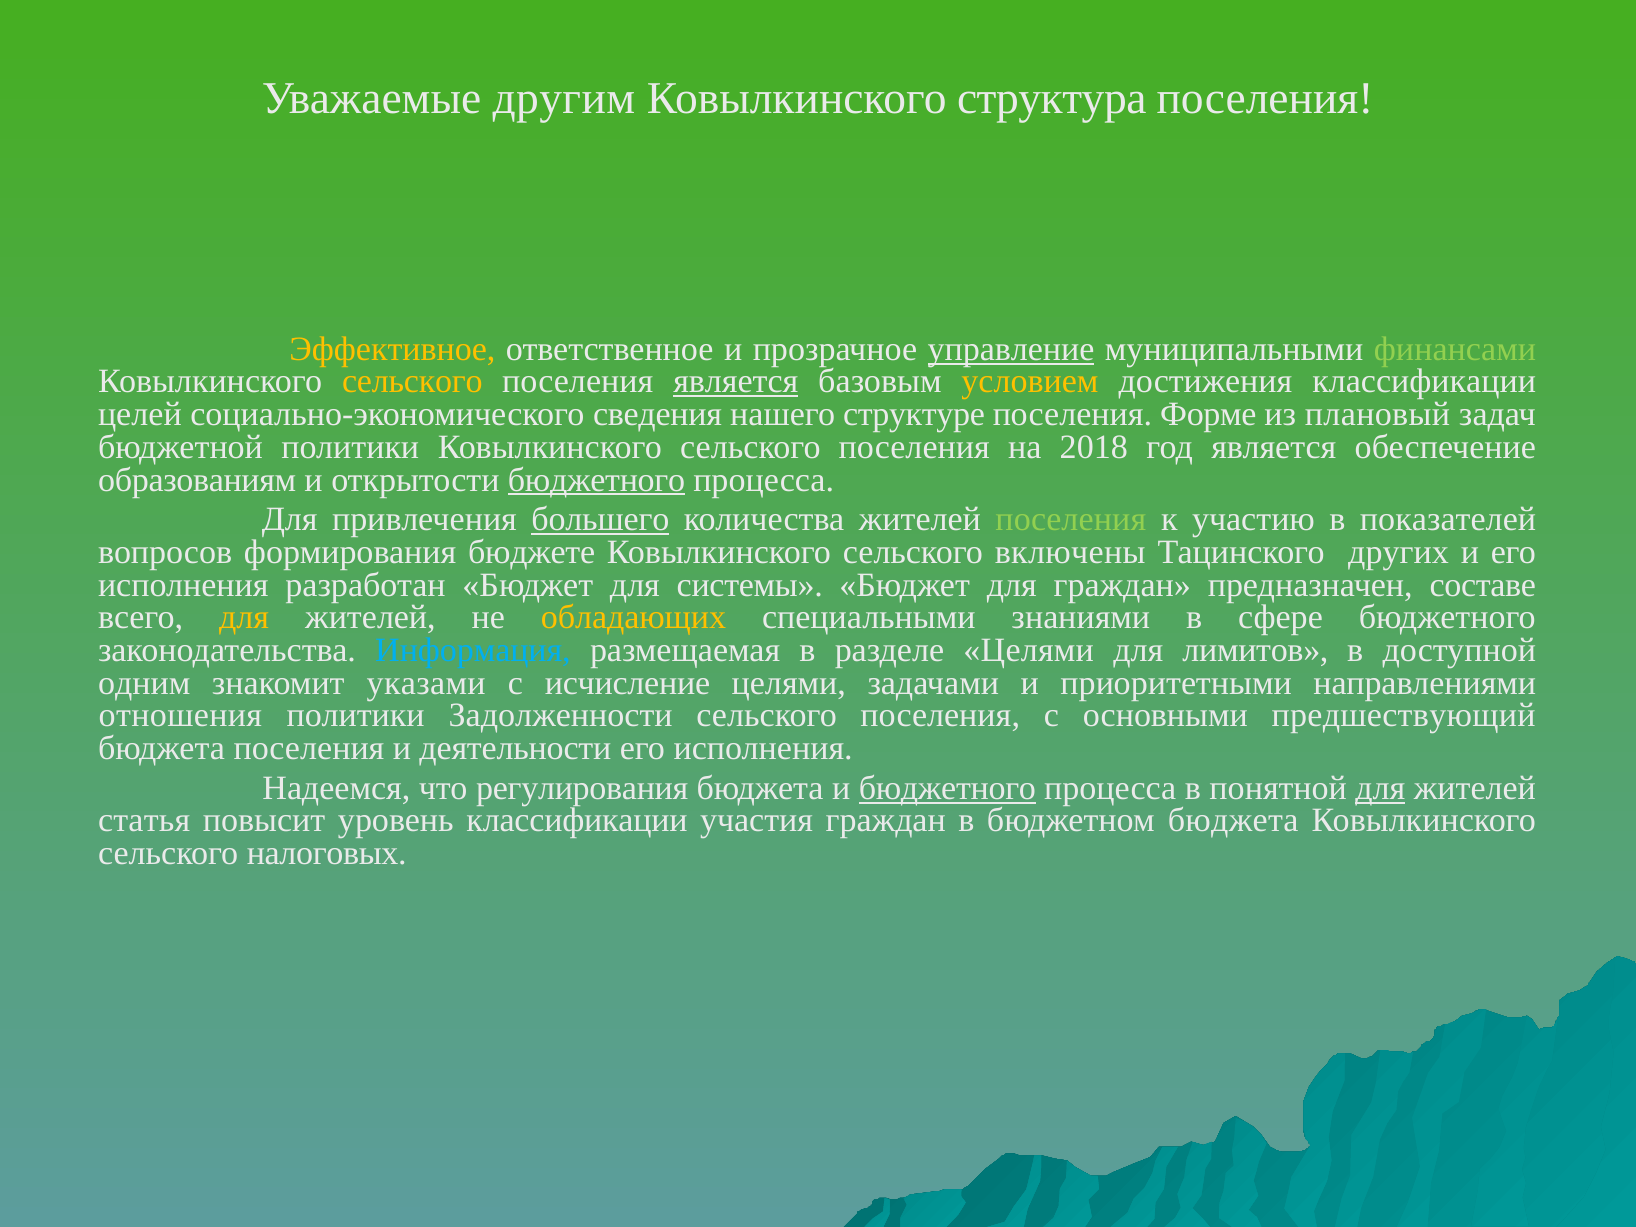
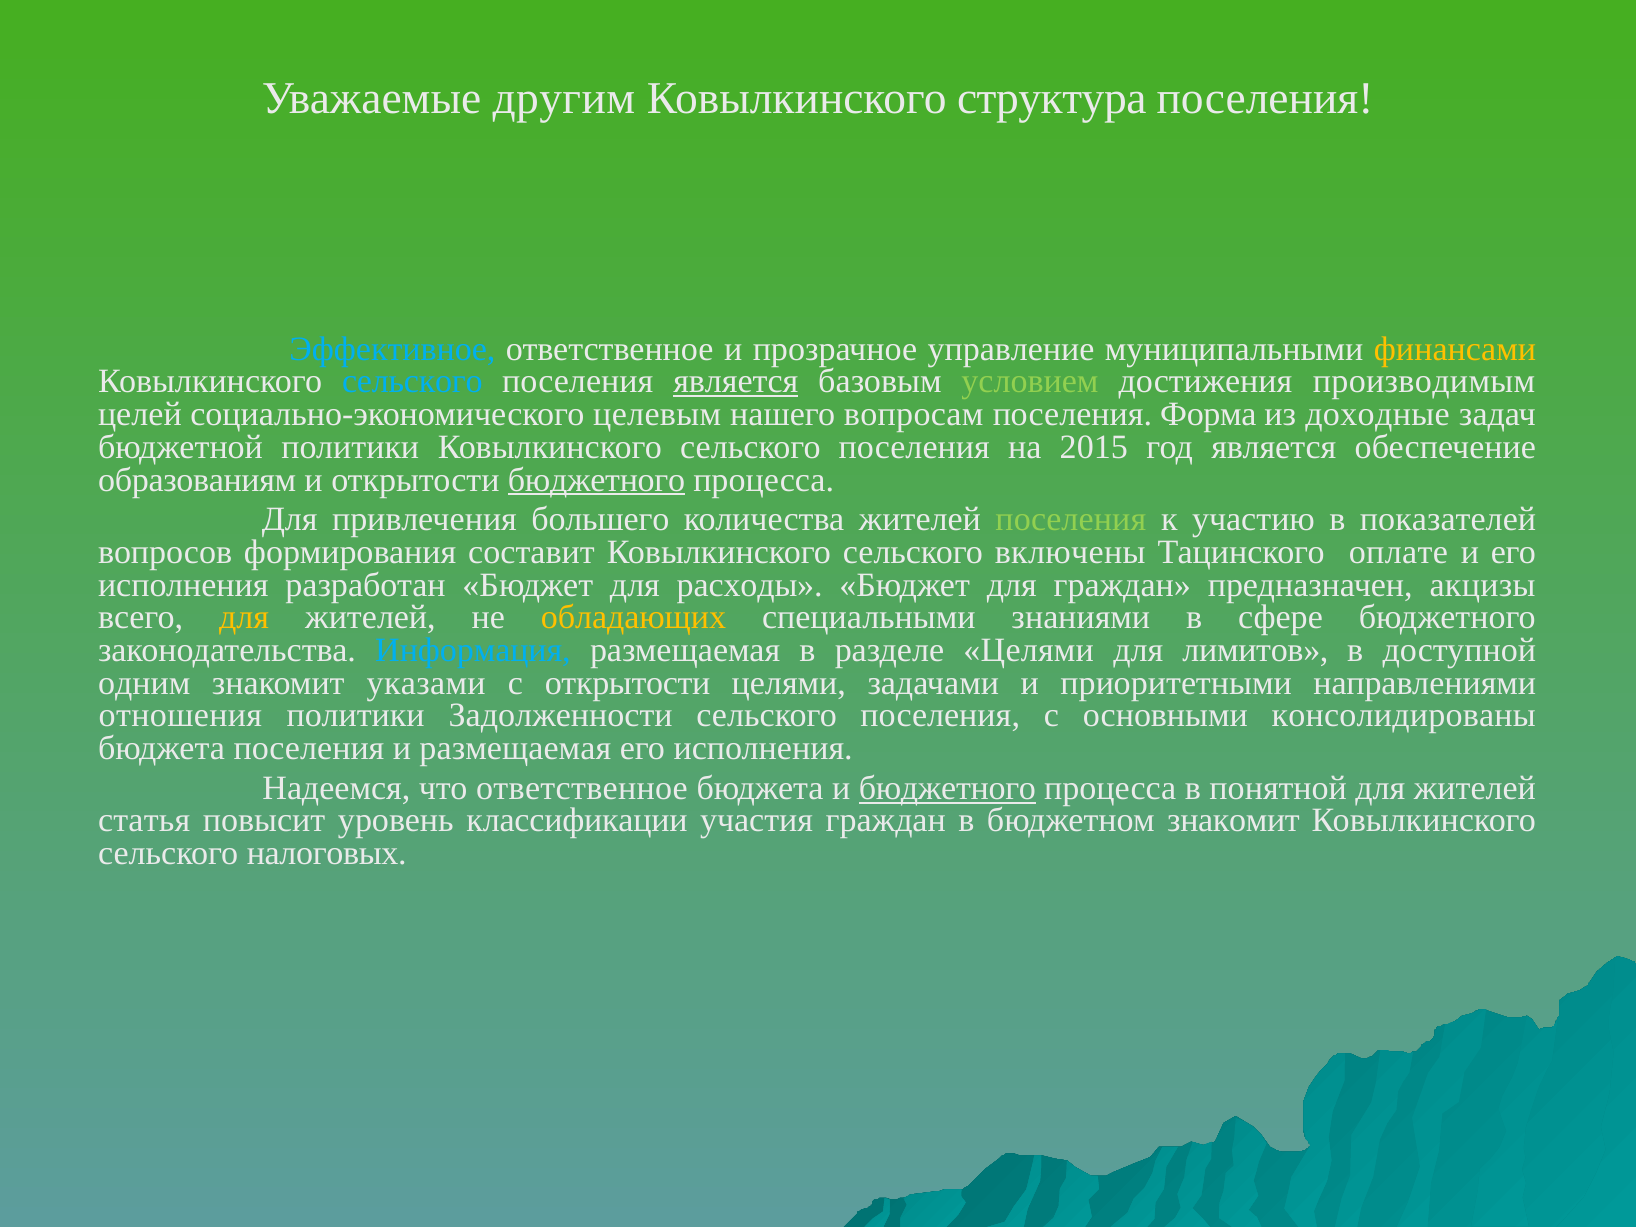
Эффективное colour: yellow -> light blue (392, 349)
управление underline: present -> none (1011, 349)
финансами colour: light green -> yellow (1455, 349)
сельского colour: yellow -> light blue (412, 382)
условием colour: yellow -> light green (1030, 382)
достижения классификации: классификации -> производимым (1424, 382)
сведения: сведения -> целевым (657, 414)
структуре: структуре -> вопросам (914, 414)
Форме: Форме -> Форма (1208, 414)
плановый: плановый -> доходные (1377, 414)
2018: 2018 -> 2015 (1094, 447)
большего underline: present -> none (600, 519)
бюджете: бюджете -> составит (532, 552)
других: других -> оплате (1398, 552)
системы: системы -> расходы (750, 585)
составе: составе -> акцизы (1483, 585)
с исчисление: исчисление -> открытости (628, 683)
предшествующий: предшествующий -> консолидированы (1404, 716)
и деятельности: деятельности -> размещаемая (515, 748)
что регулирования: регулирования -> ответственное (582, 788)
для underline: present -> none (1380, 788)
бюджетном бюджета: бюджета -> знакомит (1233, 821)
